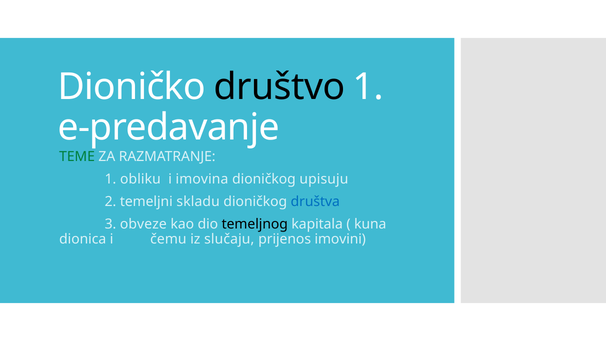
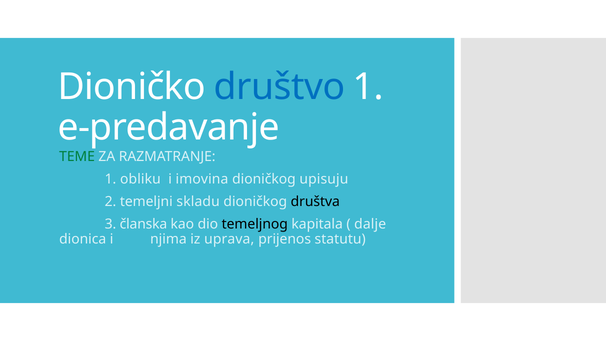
društvo colour: black -> blue (279, 87)
društva colour: blue -> black (315, 202)
obveze: obveze -> članska (143, 224)
kuna: kuna -> dalje (370, 224)
čemu: čemu -> njima (168, 239)
slučaju: slučaju -> uprava (229, 239)
imovini: imovini -> statutu (340, 239)
